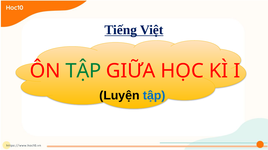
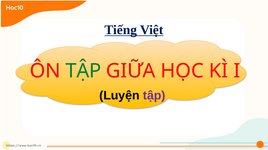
tập colour: blue -> purple (154, 96)
